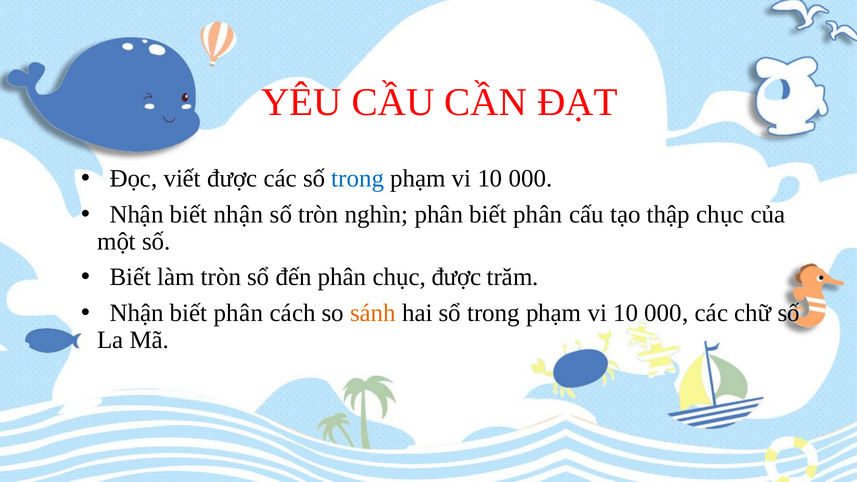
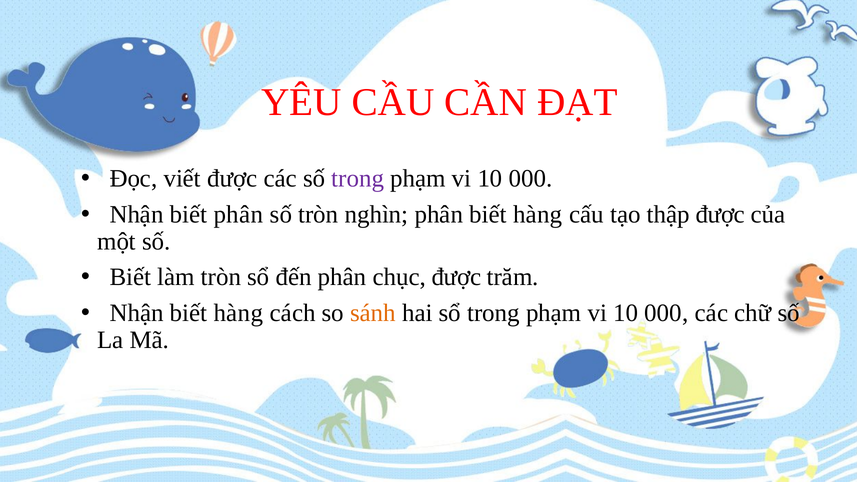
trong colour: blue -> purple (358, 178)
biết nhận: nhận -> phân (238, 214)
phân: phân -> hàng (538, 214)
thập chục: chục -> được (720, 214)
Nhận biết phân: phân -> hàng (238, 313)
